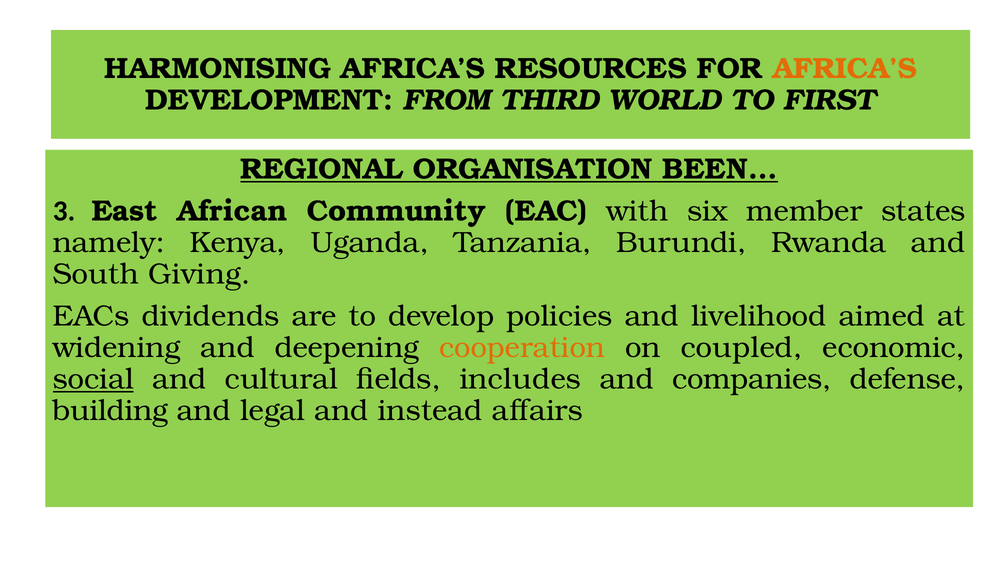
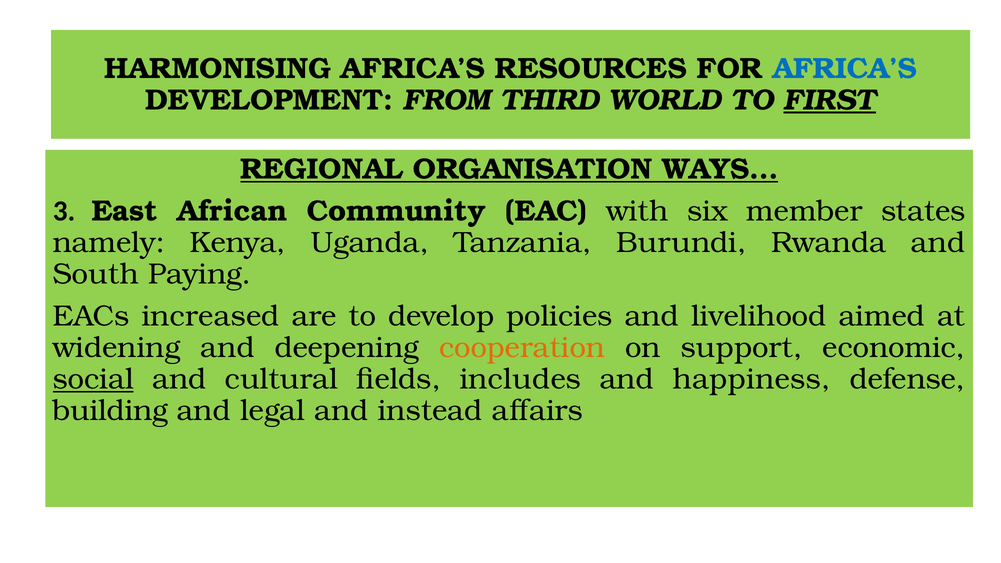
AFRICA’S colour: orange -> blue (845, 68)
FIRST underline: none -> present (830, 100)
BEEN…: BEEN… -> WAYS… (720, 169)
Giving: Giving -> Paying (200, 274)
dividends: dividends -> increased (210, 316)
coupled: coupled -> support (742, 348)
companies: companies -> happiness (752, 379)
